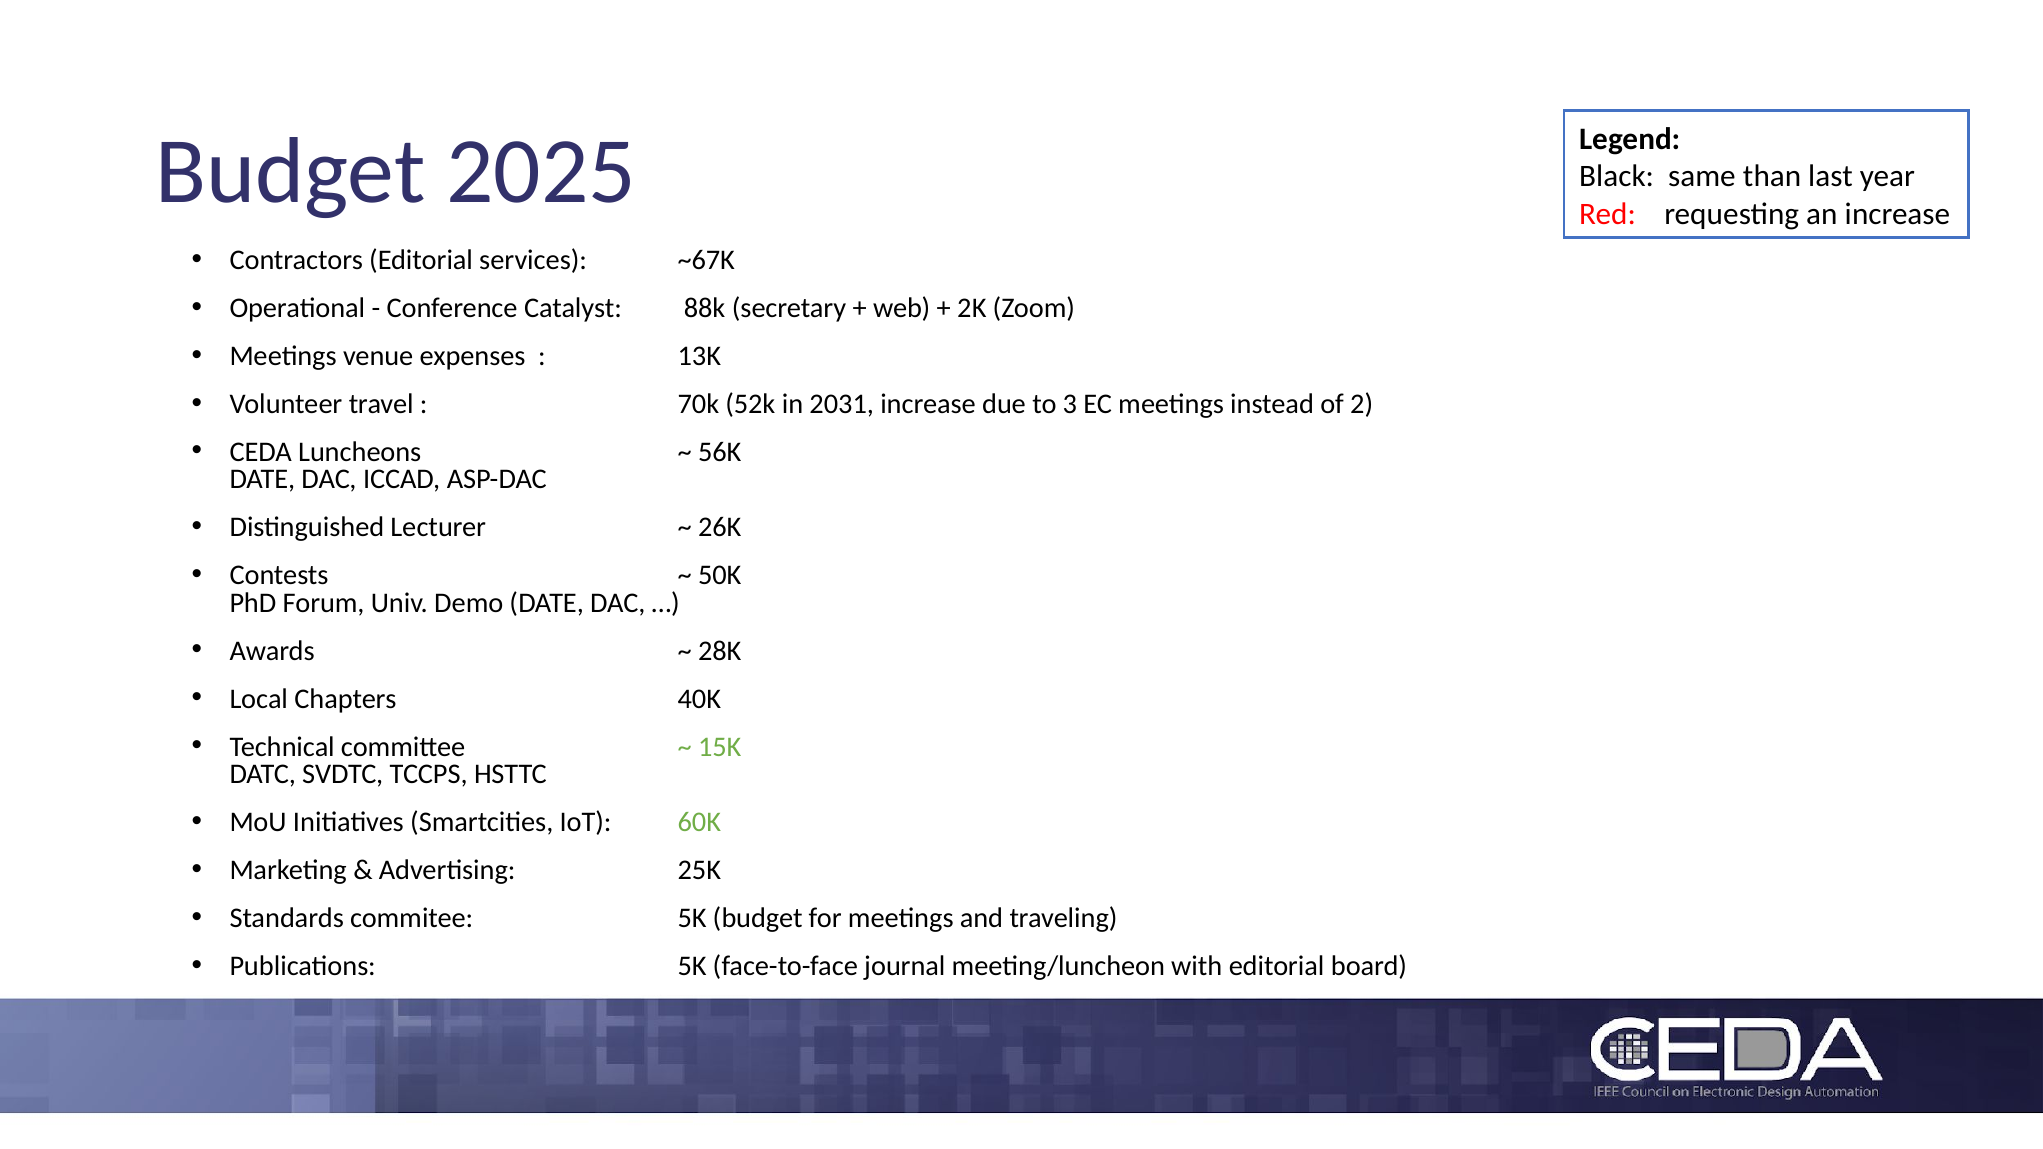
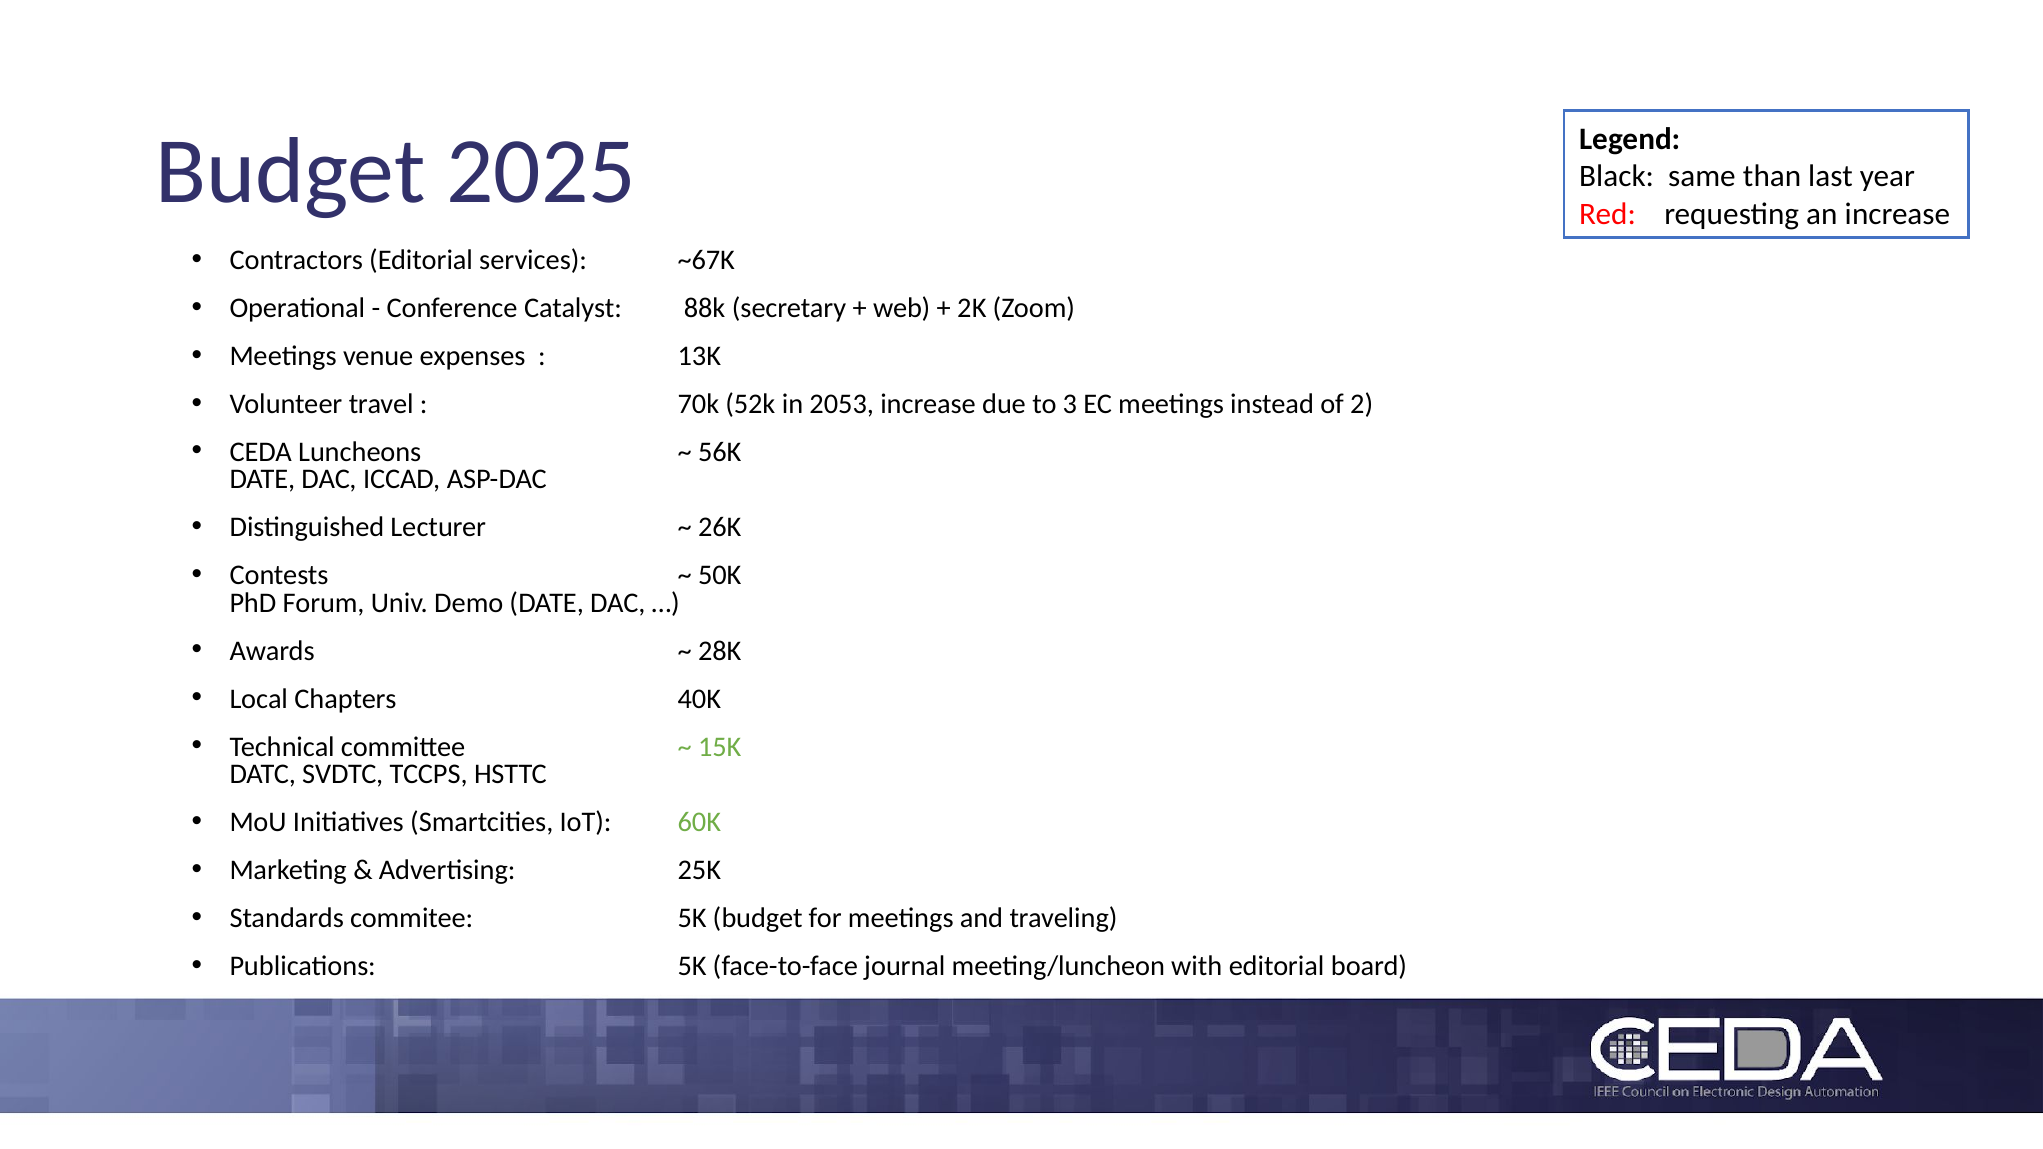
2031: 2031 -> 2053 (842, 404)
